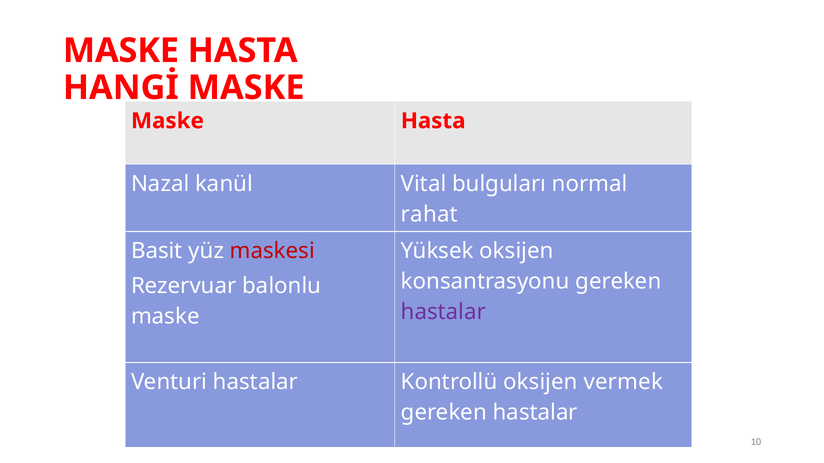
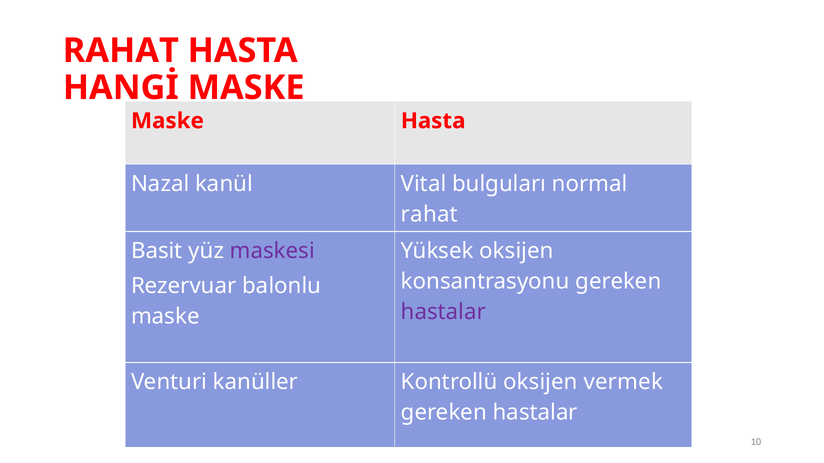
MASKE: MASKE -> RAHAT (121, 51)
maskesi colour: red -> purple (272, 251)
Venturi hastalar: hastalar -> kanüller (256, 382)
